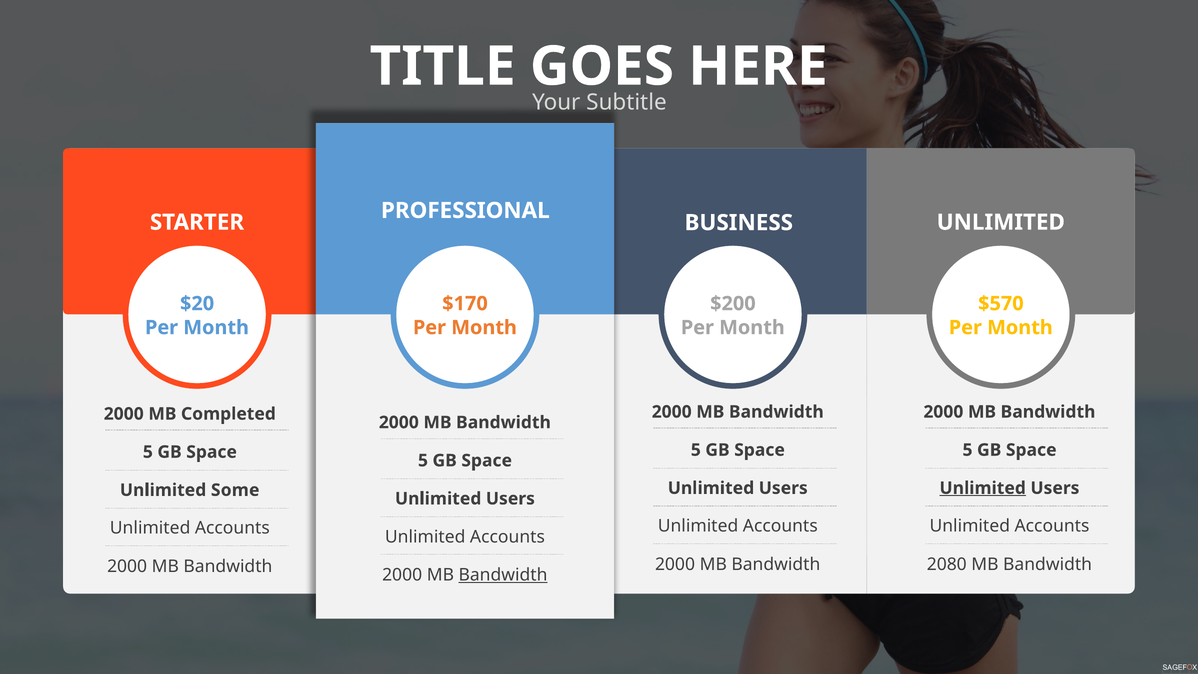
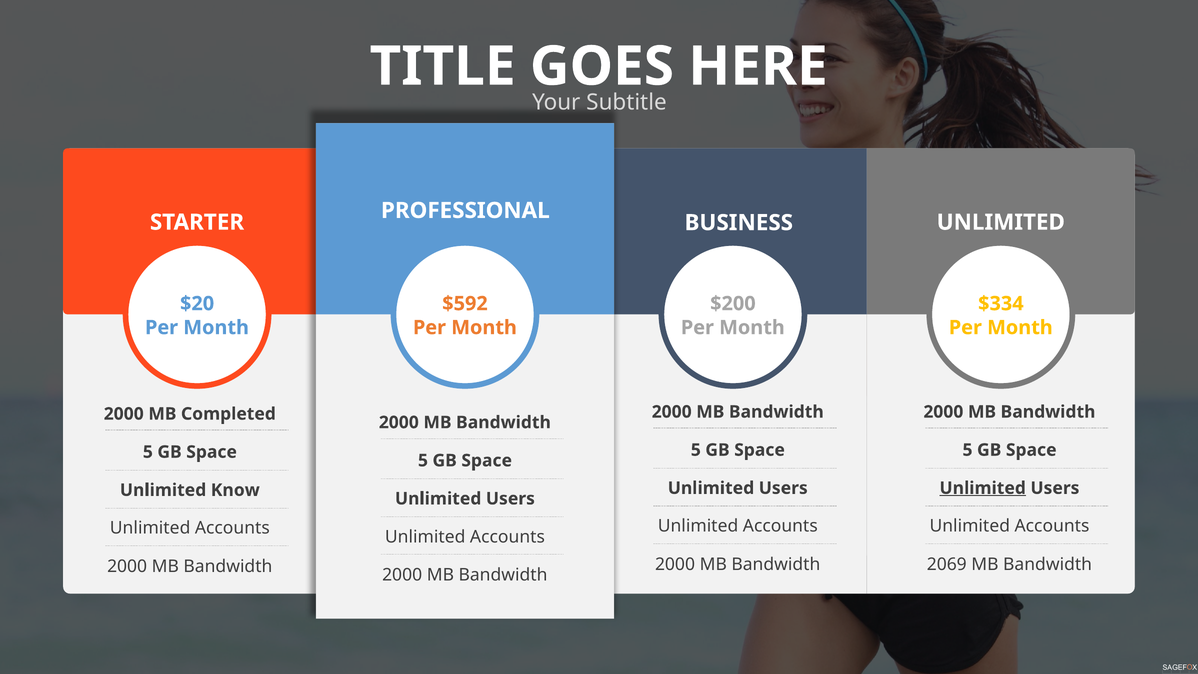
$170: $170 -> $592 (465, 304)
$570: $570 -> $334 (1001, 304)
Some: Some -> Know (235, 490)
2080: 2080 -> 2069 (947, 564)
Bandwidth underline: present -> none (503, 575)
